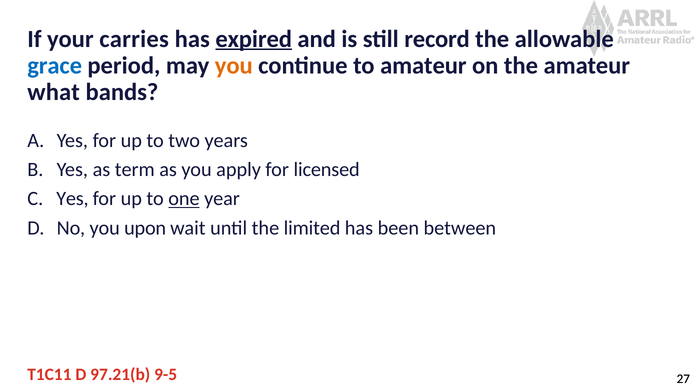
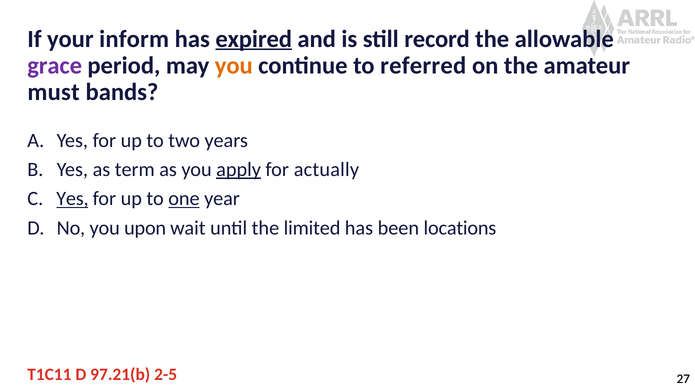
carries: carries -> inform (134, 39)
grace colour: blue -> purple (55, 65)
to amateur: amateur -> referred (423, 65)
what: what -> must (54, 92)
apply underline: none -> present (239, 170)
licensed: licensed -> actually (326, 170)
Yes underline: none -> present (72, 199)
between: between -> locations (460, 228)
9-5: 9-5 -> 2-5 (166, 374)
